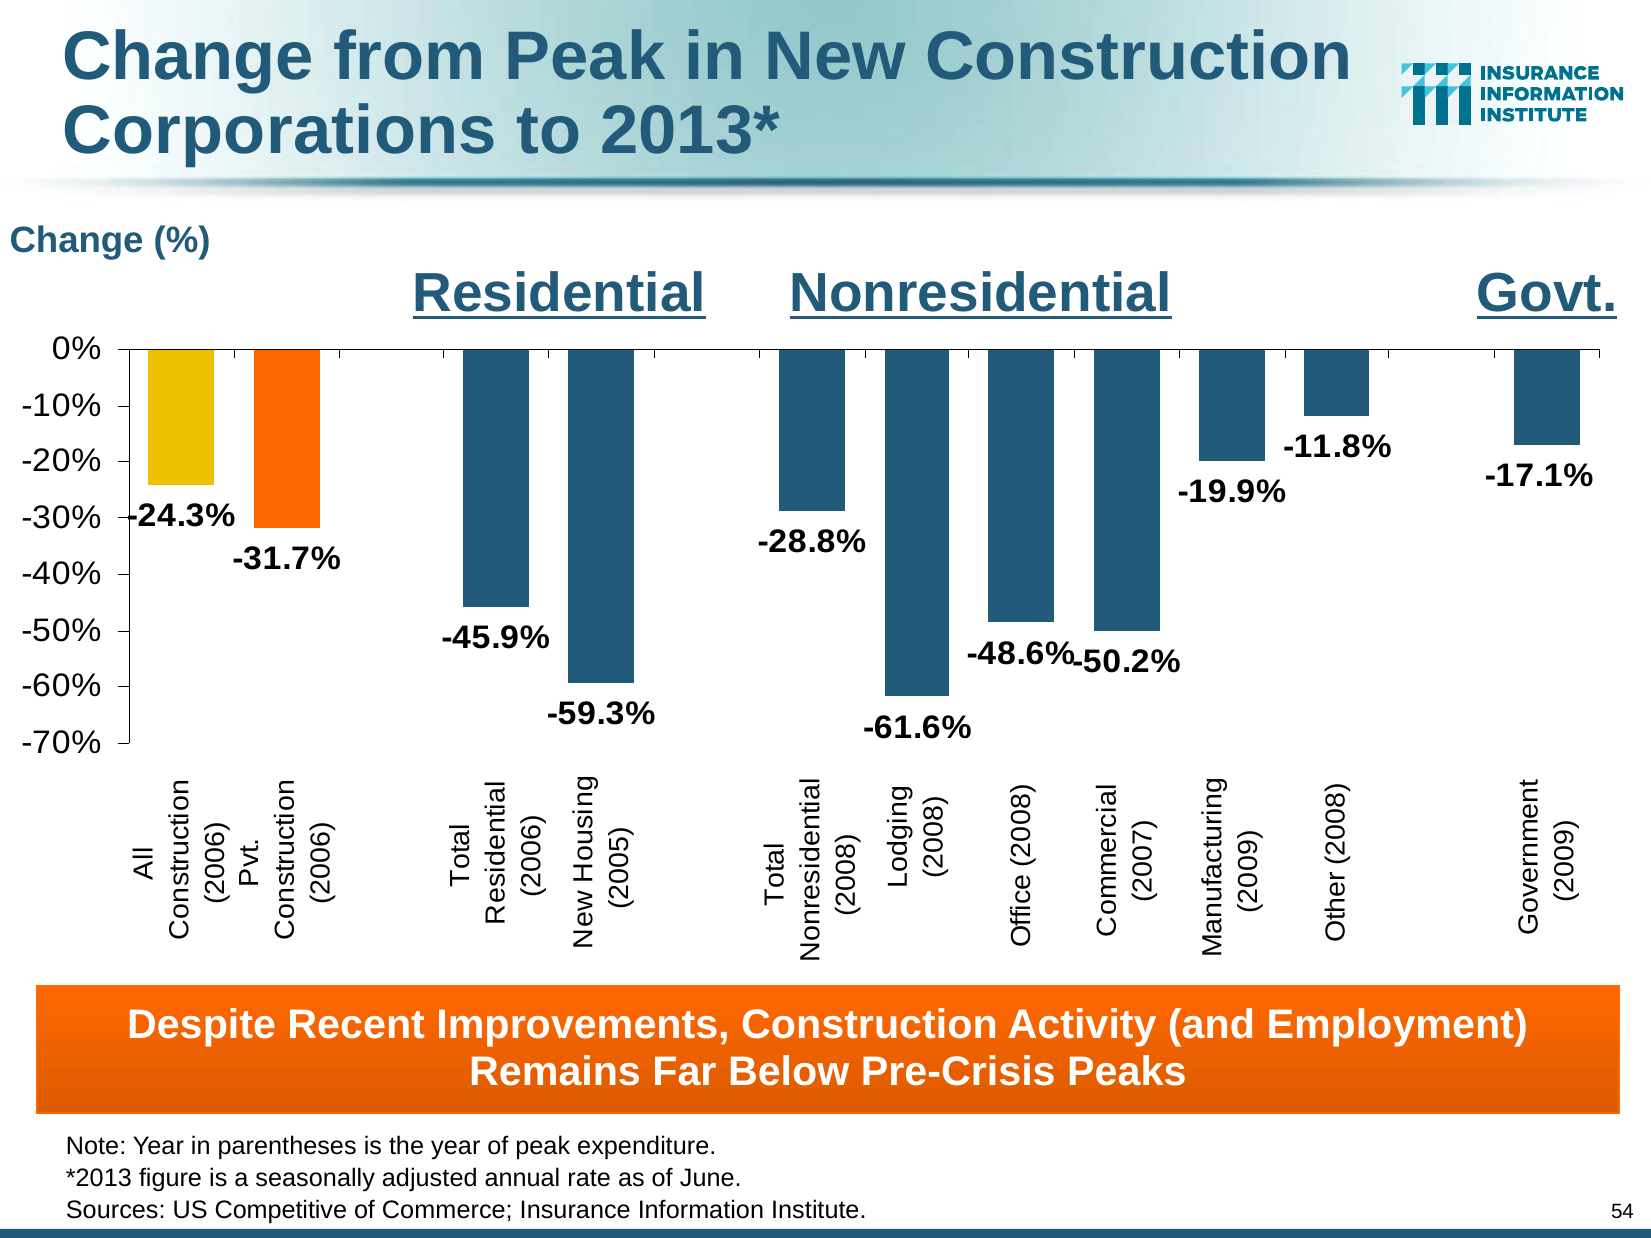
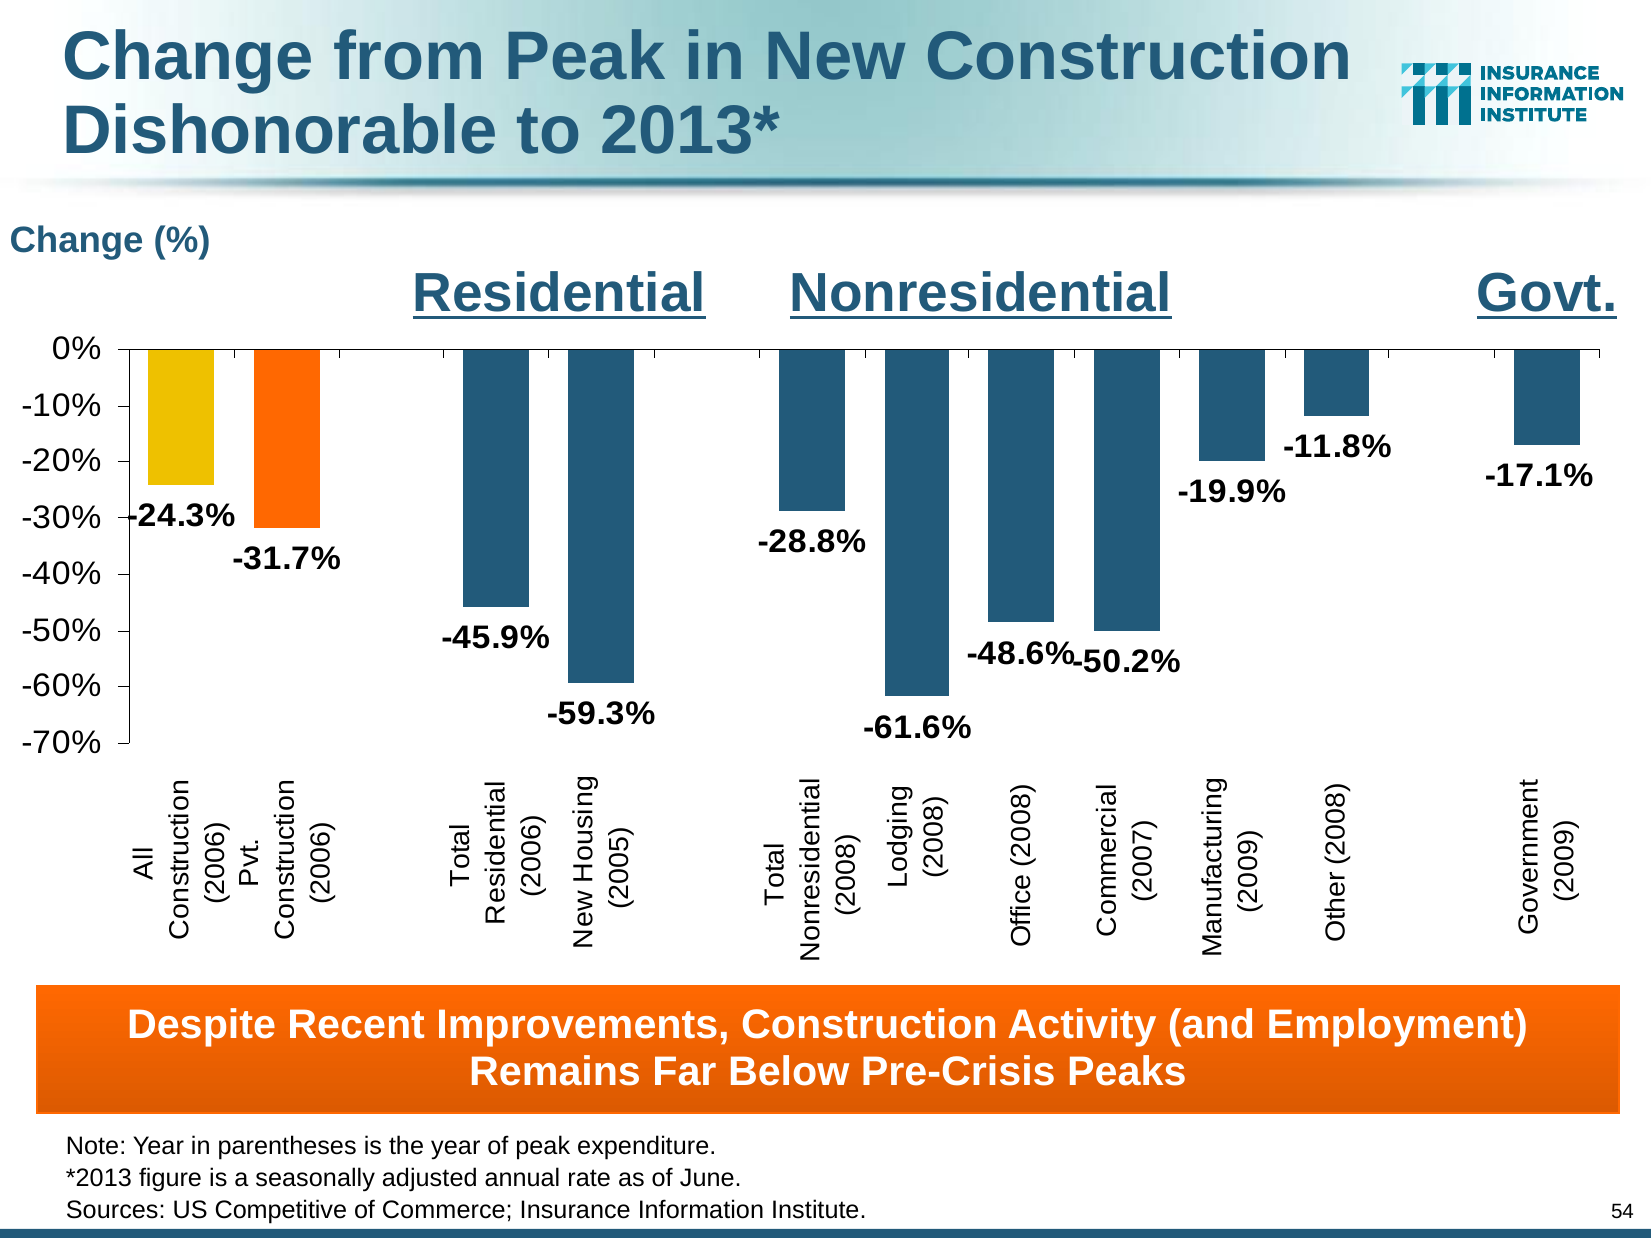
Corporations: Corporations -> Dishonorable (280, 131)
